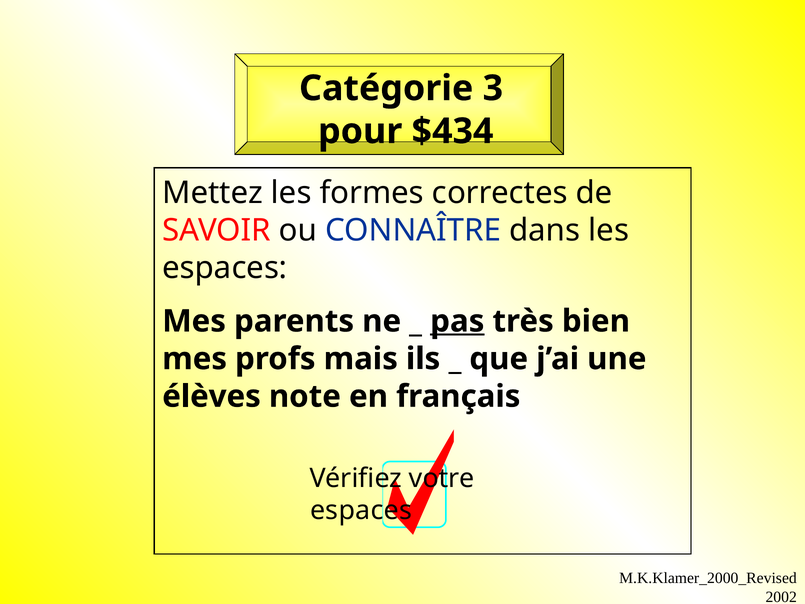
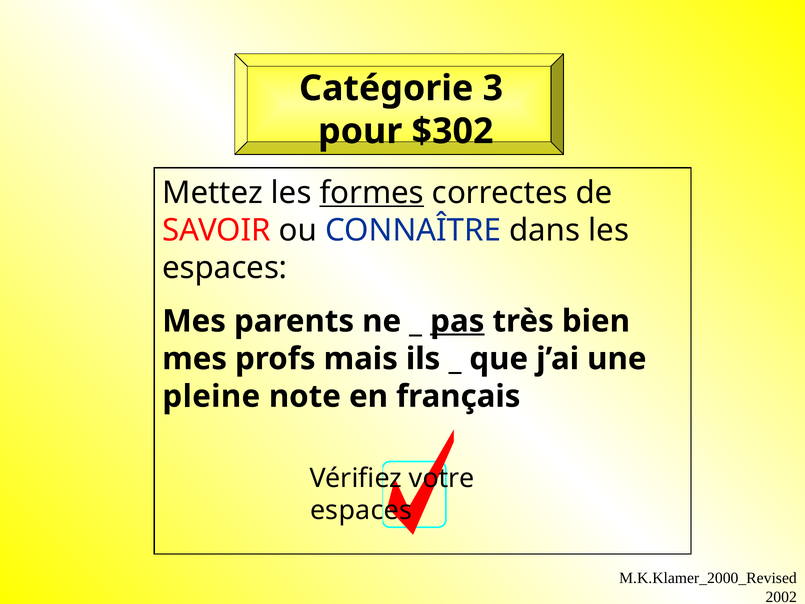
$434: $434 -> $302 (453, 131)
formes underline: none -> present (372, 193)
élèves: élèves -> pleine (211, 396)
